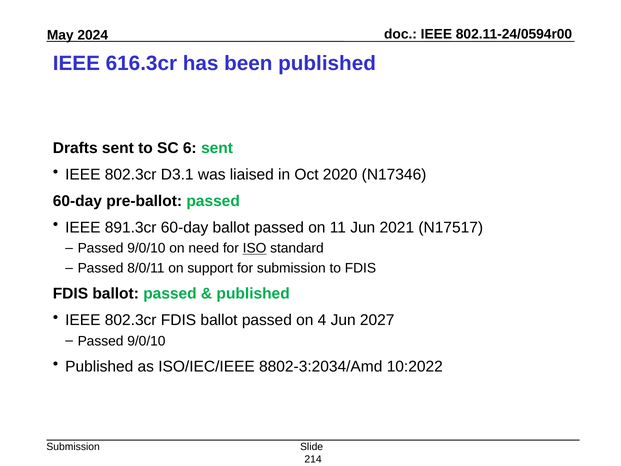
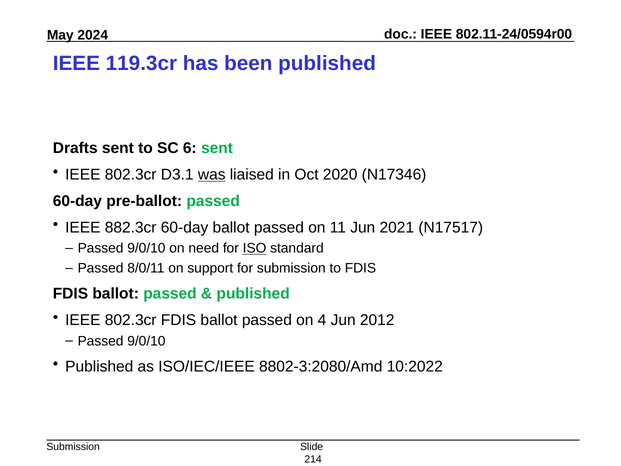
616.3cr: 616.3cr -> 119.3cr (141, 64)
was underline: none -> present (212, 174)
891.3cr: 891.3cr -> 882.3cr (131, 227)
2027: 2027 -> 2012 (377, 320)
8802-3:2034/Amd: 8802-3:2034/Amd -> 8802-3:2080/Amd (321, 366)
